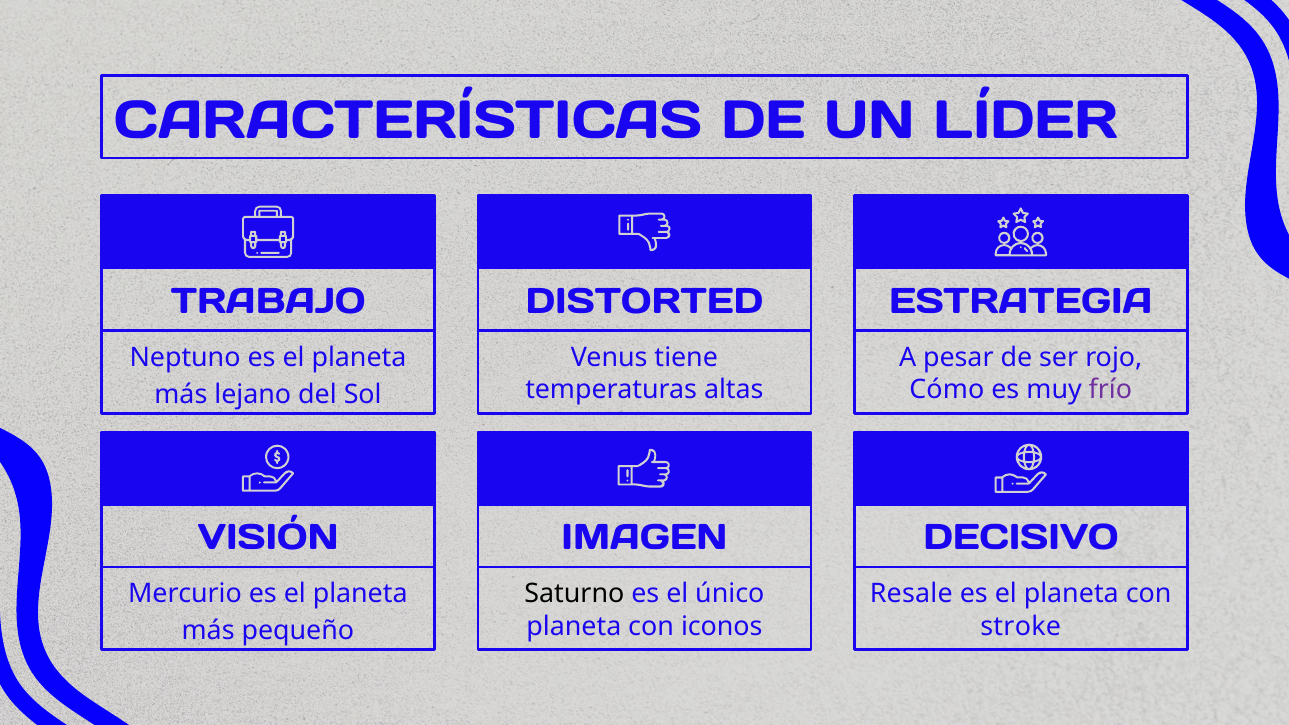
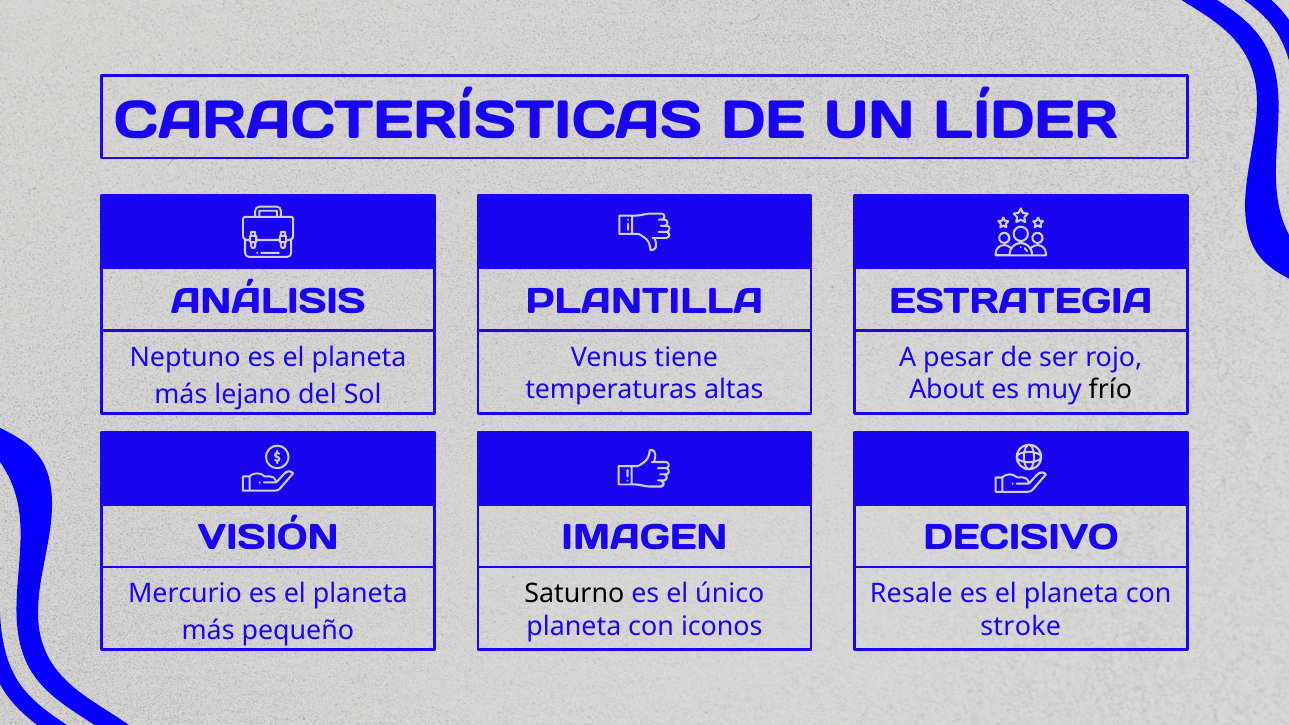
TRABAJO: TRABAJO -> ANÁLISIS (268, 302)
DISTORTED: DISTORTED -> PLANTILLA (644, 302)
Cómo: Cómo -> About (947, 390)
frío colour: purple -> black (1110, 390)
